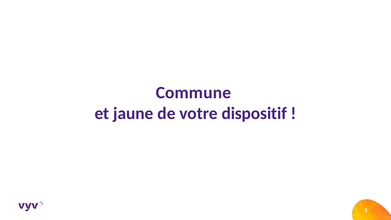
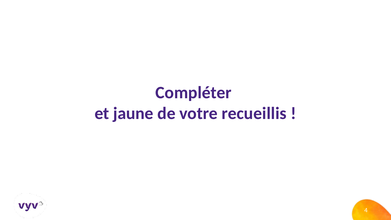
Commune: Commune -> Compléter (193, 93)
dispositif: dispositif -> recueillis (254, 113)
